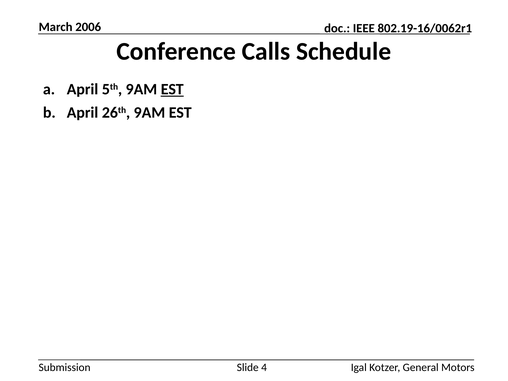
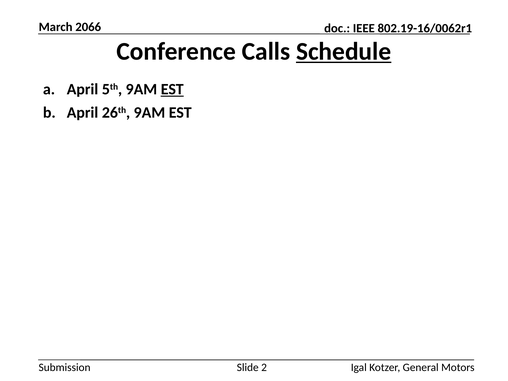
2006: 2006 -> 2066 (88, 27)
Schedule underline: none -> present (344, 51)
4: 4 -> 2 (264, 367)
